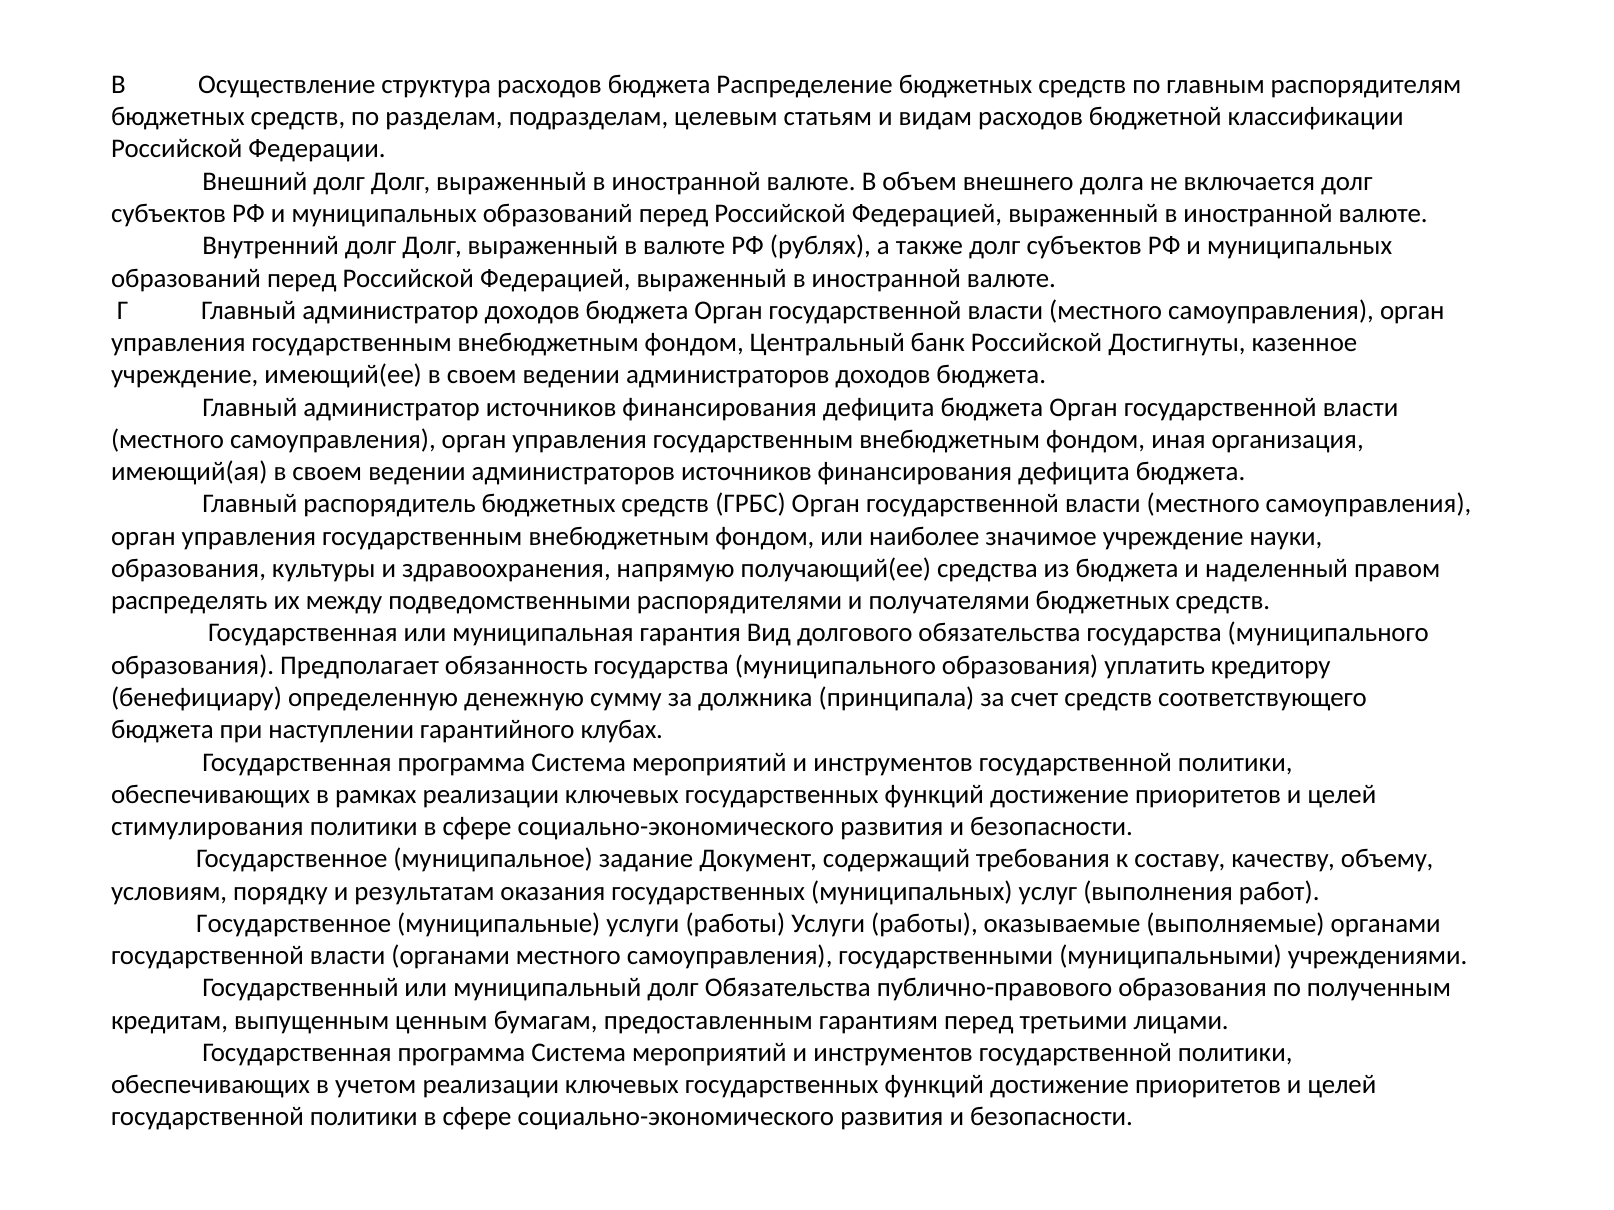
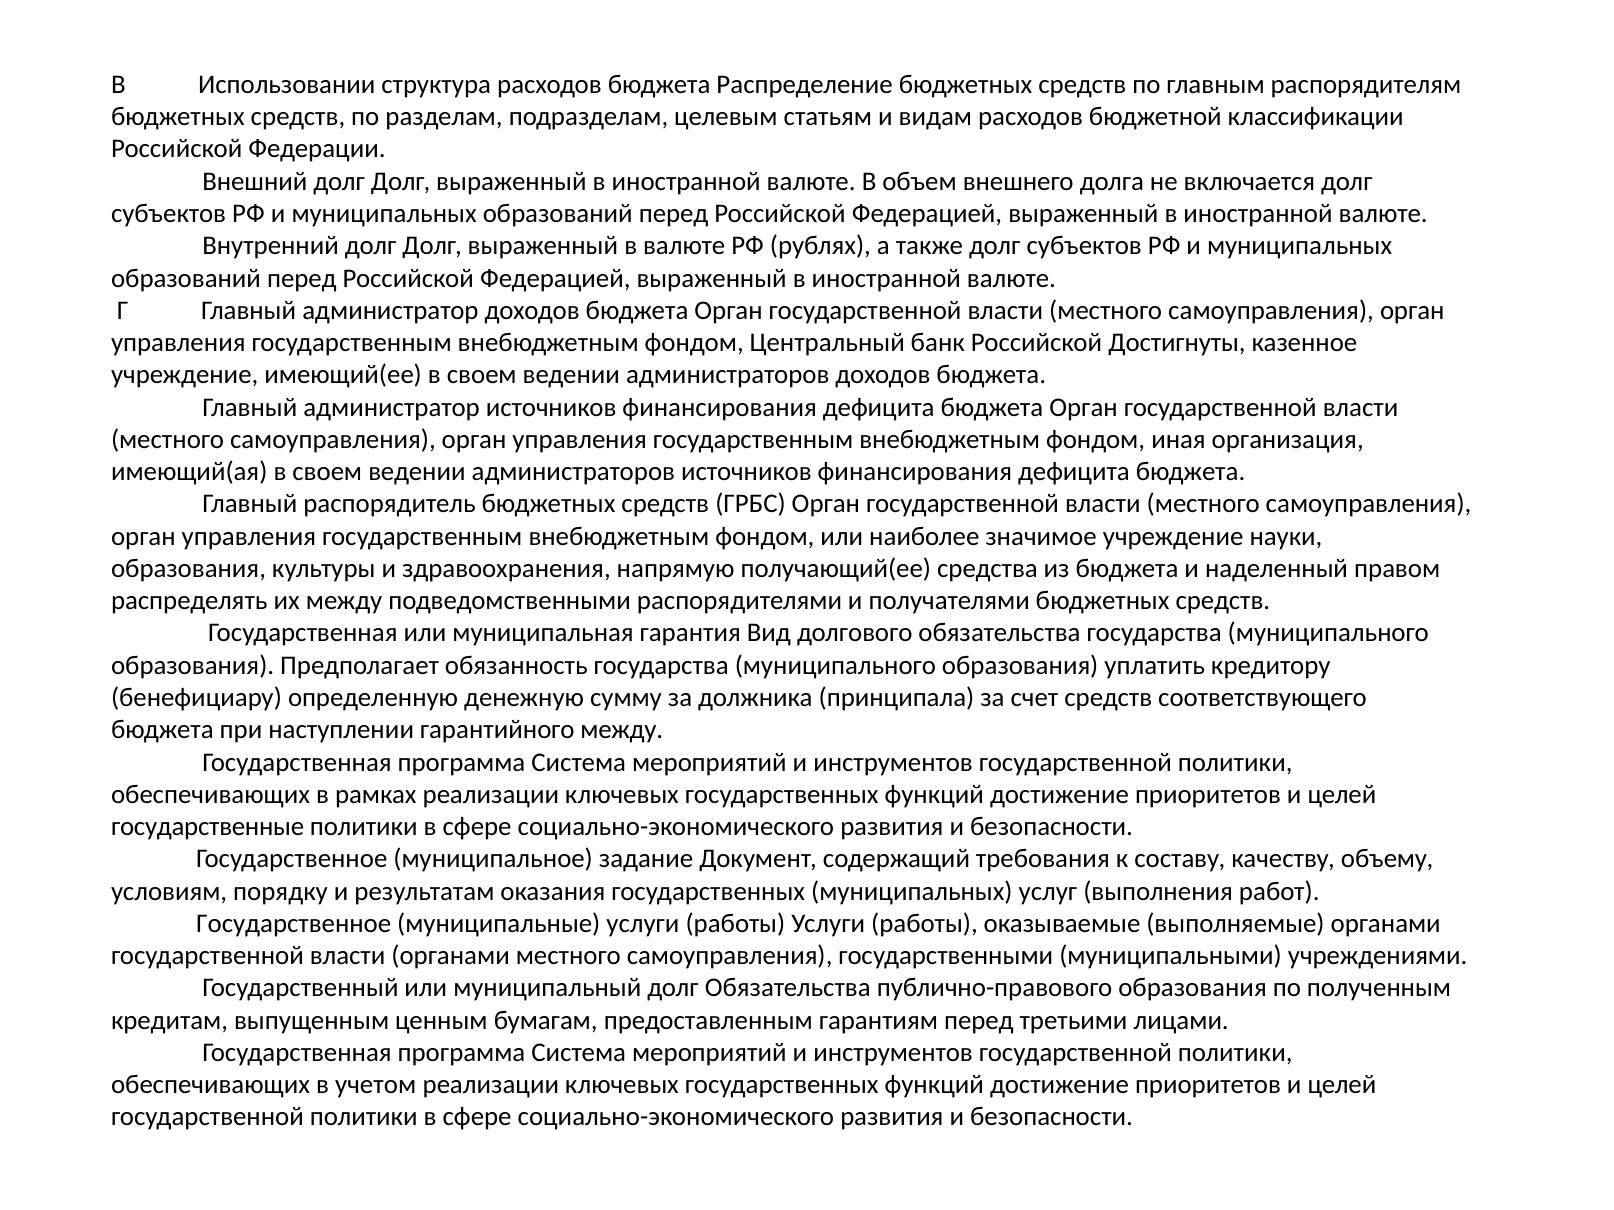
Осуществление: Осуществление -> Использовании (287, 85)
гарантийного клубах: клубах -> между (622, 730)
стимулирования: стимулирования -> государственные (208, 827)
